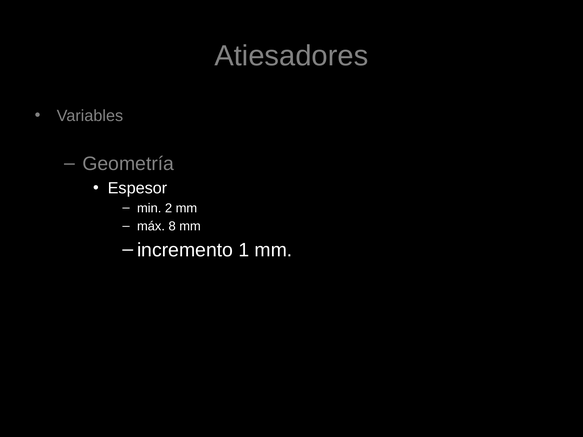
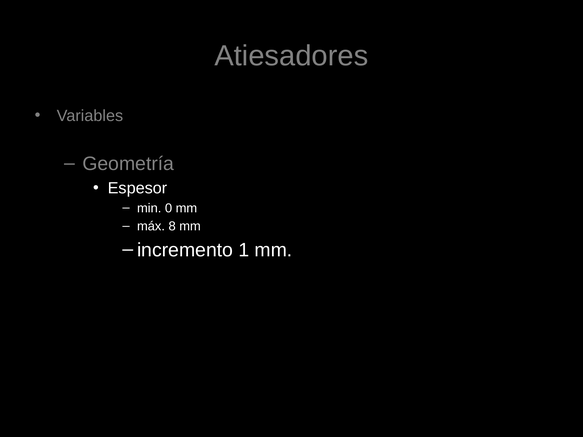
2: 2 -> 0 (169, 208)
